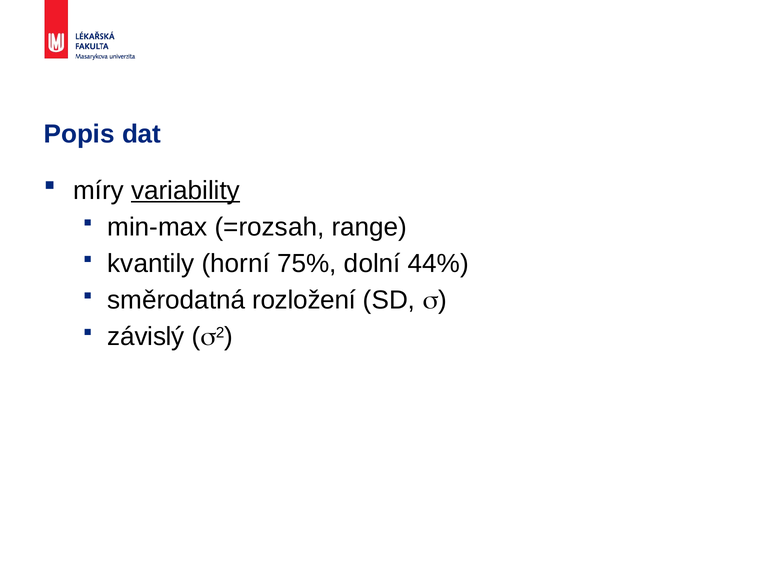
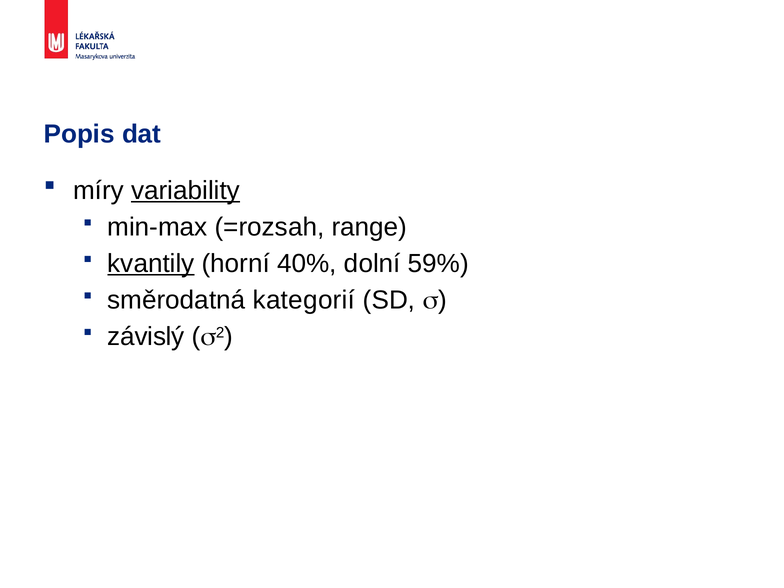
kvantily underline: none -> present (151, 264)
75%: 75% -> 40% (307, 264)
44%: 44% -> 59% (438, 264)
rozložení: rozložení -> kategorií (304, 300)
